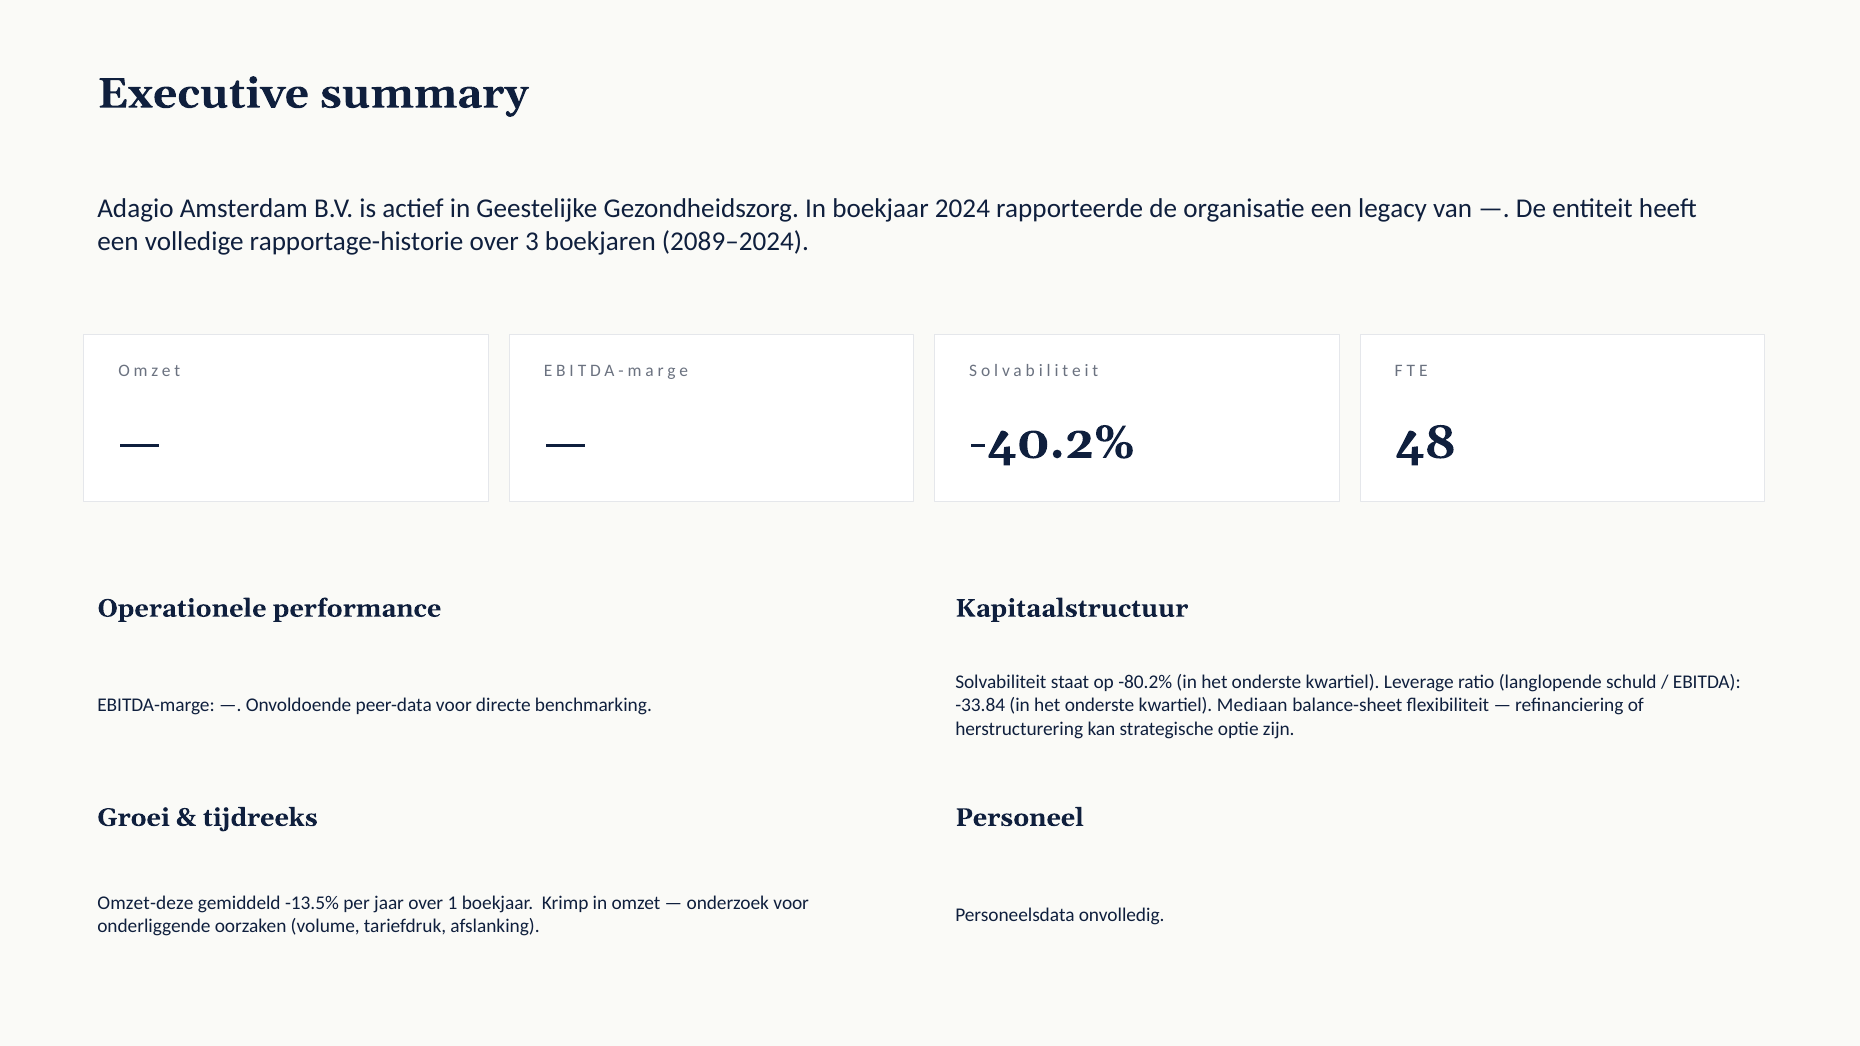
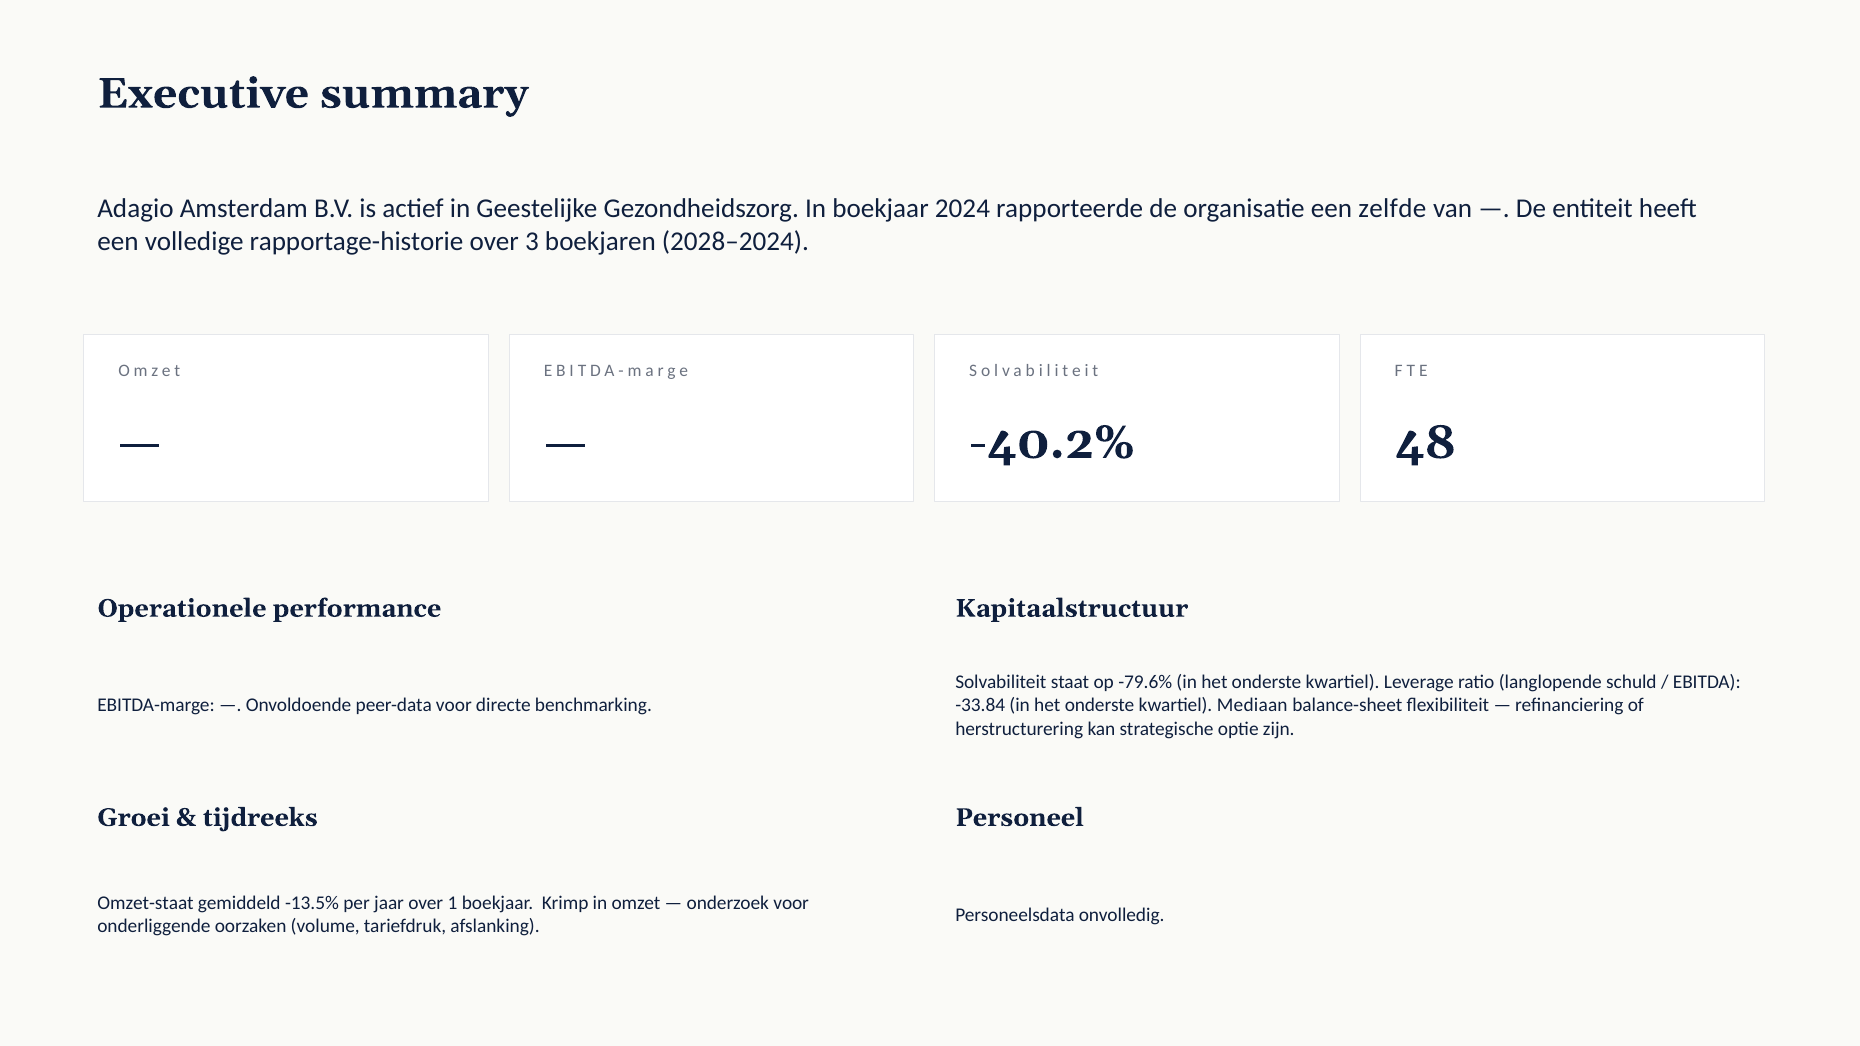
legacy: legacy -> zelfde (1392, 209)
2089–2024: 2089–2024 -> 2028–2024 (735, 241)
-80.2%: -80.2% -> -79.6% (1145, 682)
Omzet-deze: Omzet-deze -> Omzet-staat (146, 903)
